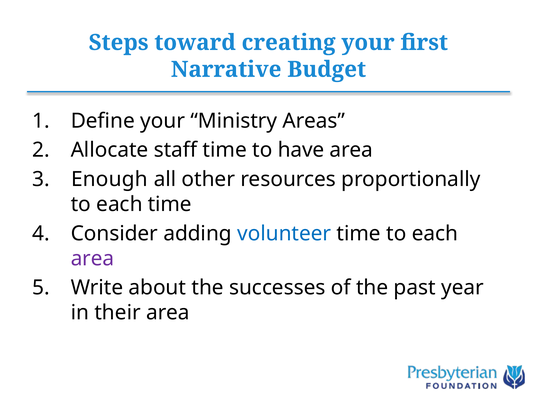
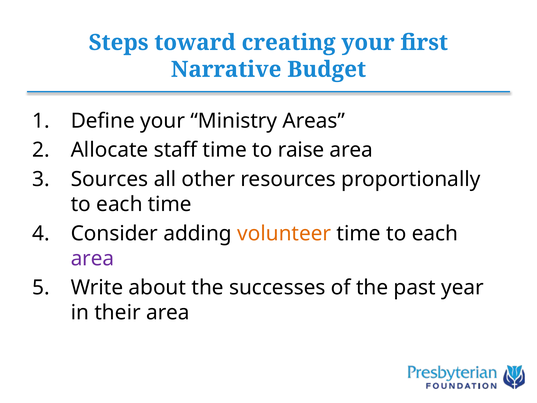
have: have -> raise (301, 150)
Enough: Enough -> Sources (110, 179)
volunteer colour: blue -> orange (284, 233)
